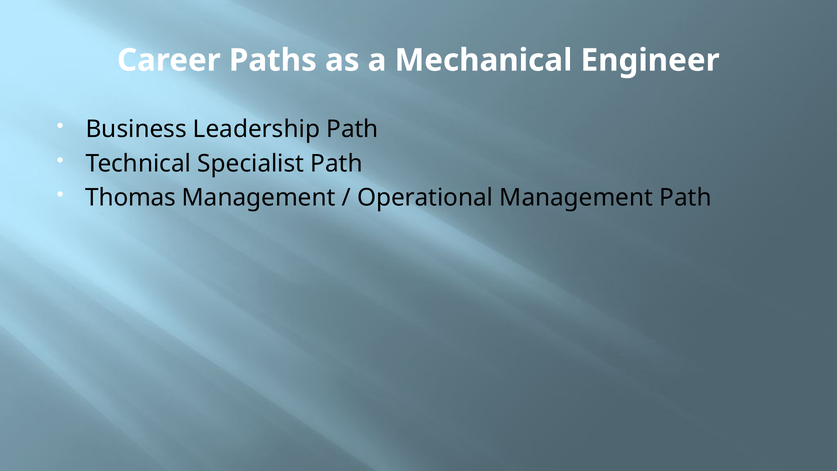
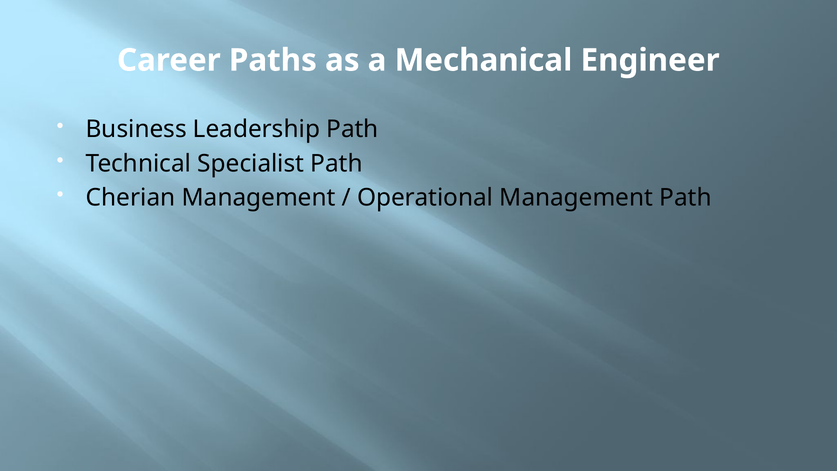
Thomas: Thomas -> Cherian (131, 198)
